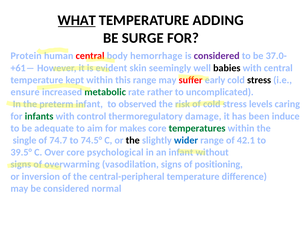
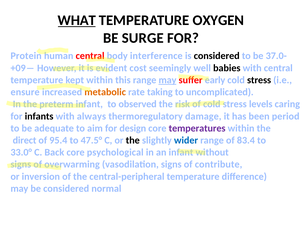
ADDING: ADDING -> OXYGEN (218, 20)
hemorrhage: hemorrhage -> interference (156, 56)
considered colour: purple -> black (217, 56)
+61―: +61― -> +09― (23, 68)
skin: skin -> cost (138, 68)
may underline: none -> present (168, 80)
metabolic colour: green -> orange (105, 92)
rather: rather -> taking (160, 92)
infants colour: green -> black (39, 116)
control: control -> always (91, 116)
induce: induce -> period (286, 116)
makes: makes -> design (133, 129)
temperatures colour: green -> purple (197, 129)
single: single -> direct (25, 141)
74.7: 74.7 -> 95.4 (58, 141)
74.5°: 74.5° -> 47.5° (91, 141)
42.1: 42.1 -> 83.4 (246, 141)
39.5°: 39.5° -> 33.0° (21, 153)
Over: Over -> Back (54, 153)
positioning: positioning -> contribute (219, 165)
